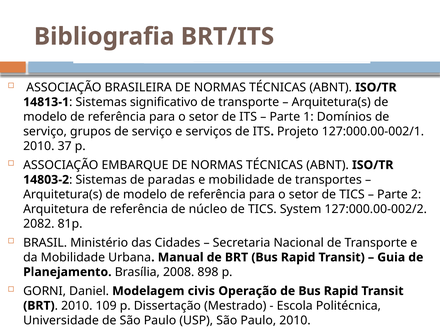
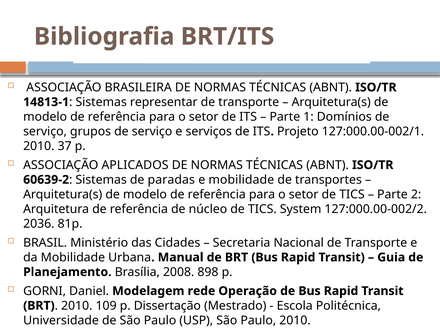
significativo: significativo -> representar (164, 102)
EMBARQUE: EMBARQUE -> APLICADOS (135, 165)
14803-2: 14803-2 -> 60639-2 (46, 180)
2082: 2082 -> 2036 (39, 224)
civis: civis -> rede (201, 291)
